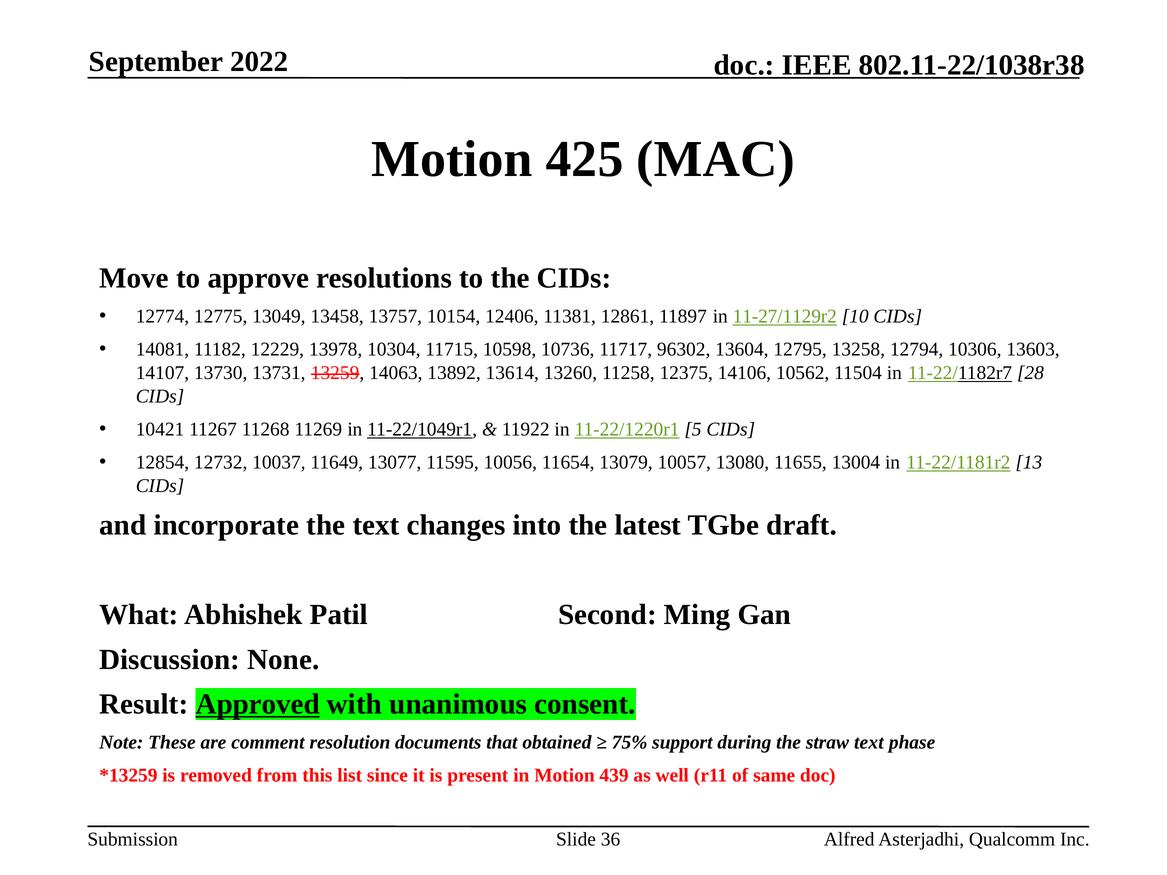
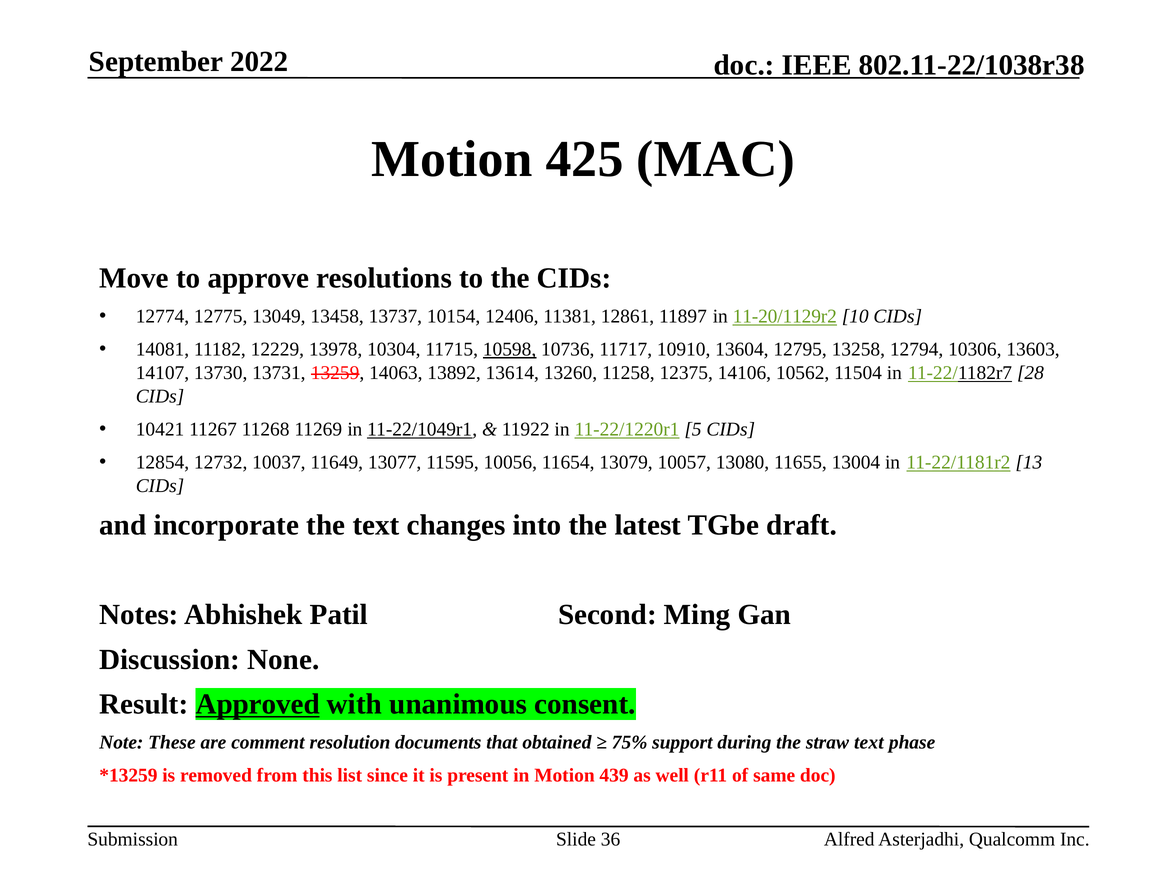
13757: 13757 -> 13737 (395, 316)
11-27/1129r2: 11-27/1129r2 -> 11-20/1129r2 (785, 316)
10598 underline: none -> present (510, 350)
96302: 96302 -> 10910 (684, 350)
What: What -> Notes (139, 615)
